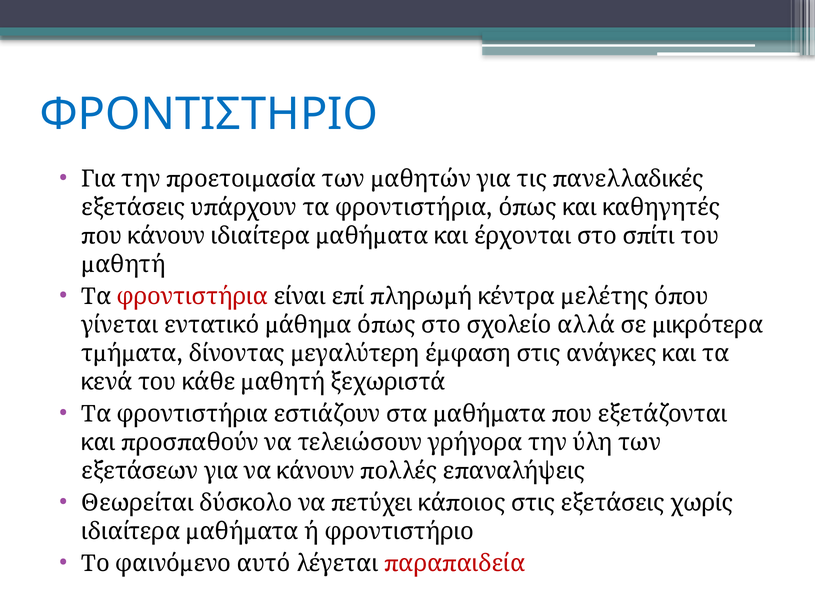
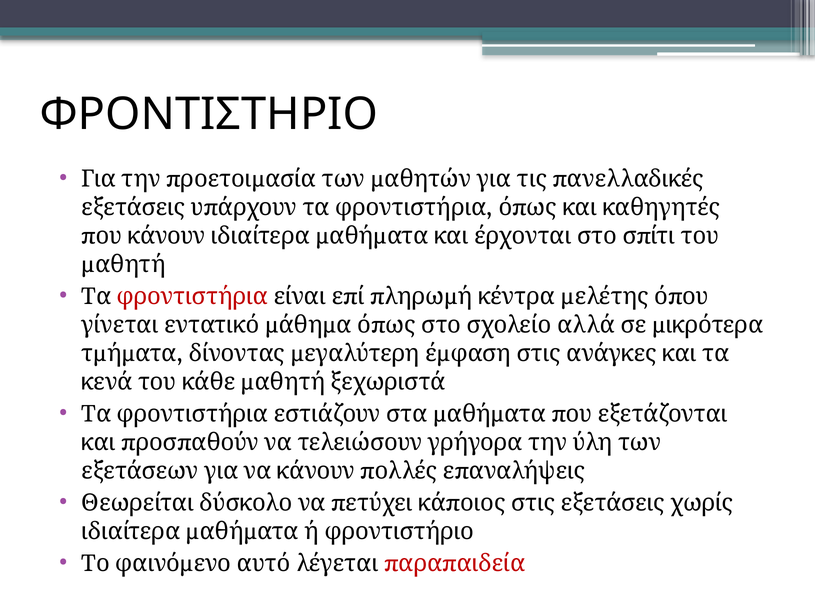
ΦΡΟΝΤΙΣΤΗΡΙΟ colour: blue -> black (209, 114)
